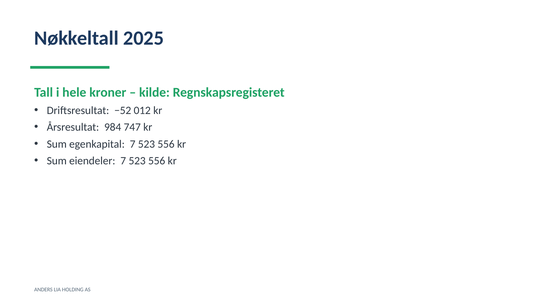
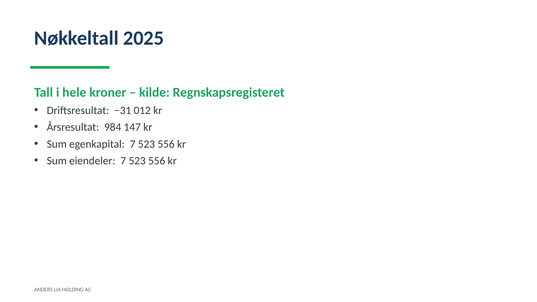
−52: −52 -> −31 (123, 110)
747: 747 -> 147 (132, 127)
